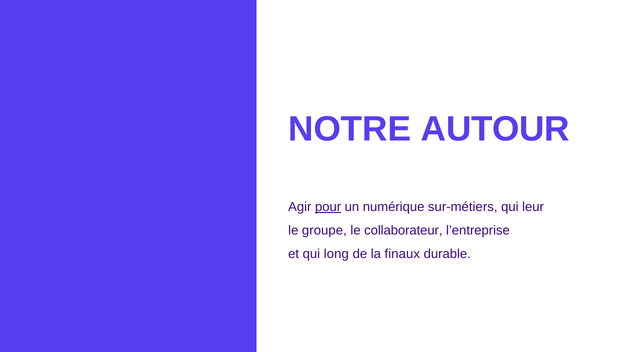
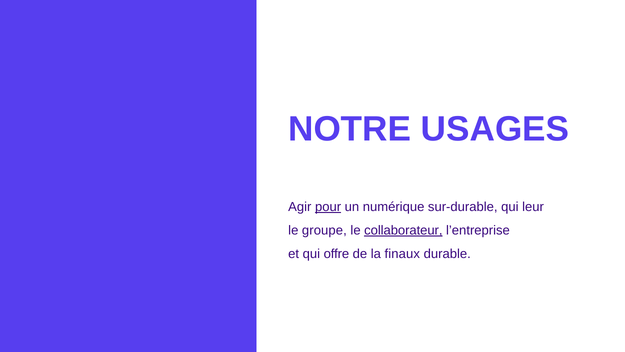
AUTOUR: AUTOUR -> USAGES (495, 129)
sur-métiers: sur-métiers -> sur-durable (463, 207)
collaborateur underline: none -> present (403, 230)
long: long -> offre (336, 254)
